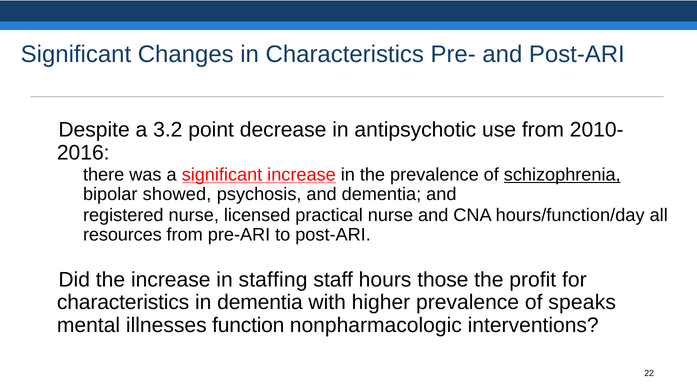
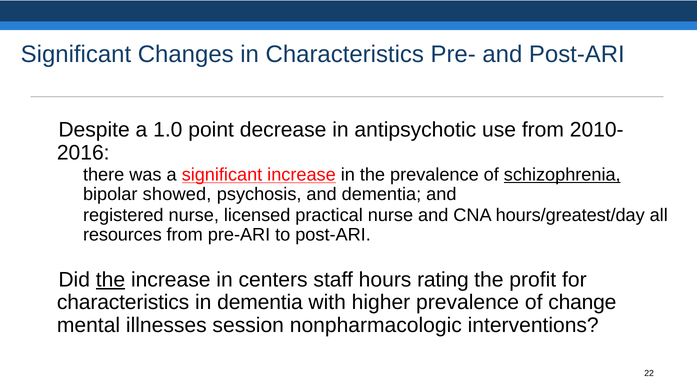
3.2: 3.2 -> 1.0 (168, 130)
hours/function/day: hours/function/day -> hours/greatest/day (570, 215)
the underline: none -> present (110, 280)
staffing: staffing -> centers (273, 280)
those: those -> rating (443, 280)
speaks: speaks -> change (582, 302)
function: function -> session (248, 325)
